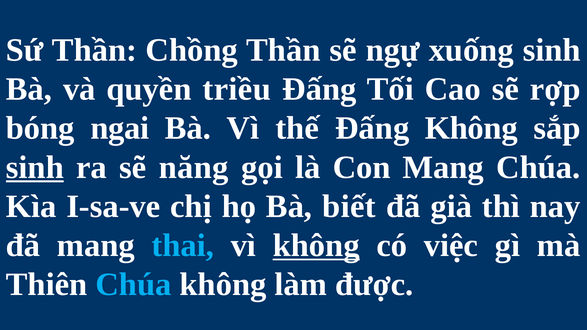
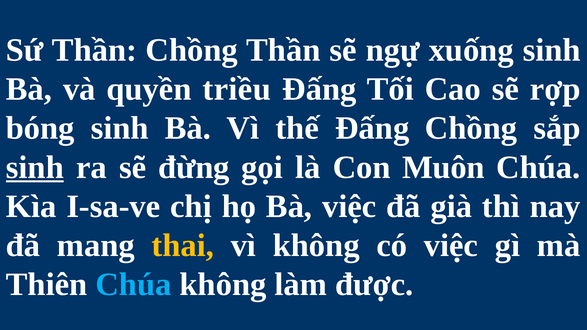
bóng ngai: ngai -> sinh (120, 128)
Đấng Không: Không -> Chồng (471, 128)
năng: năng -> đừng (194, 167)
Con Mang: Mang -> Muôn (443, 167)
Bà biết: biết -> việc (349, 206)
thai colour: light blue -> yellow (183, 246)
không underline: present -> none (316, 246)
